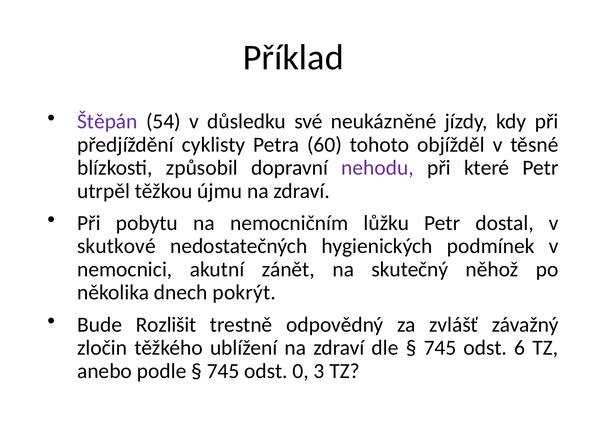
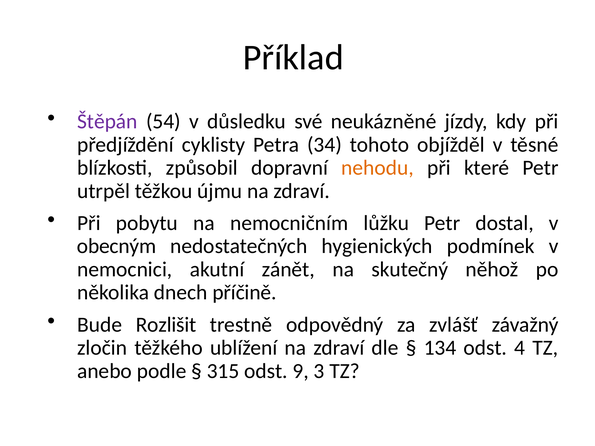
60: 60 -> 34 (325, 145)
nehodu colour: purple -> orange (378, 168)
skutkové: skutkové -> obecným (117, 246)
pokrýt: pokrýt -> příčině (244, 293)
745: 745 -> 134 (440, 348)
6: 6 -> 4 (520, 348)
745: 745 -> 315 (223, 371)
0: 0 -> 9 (301, 371)
